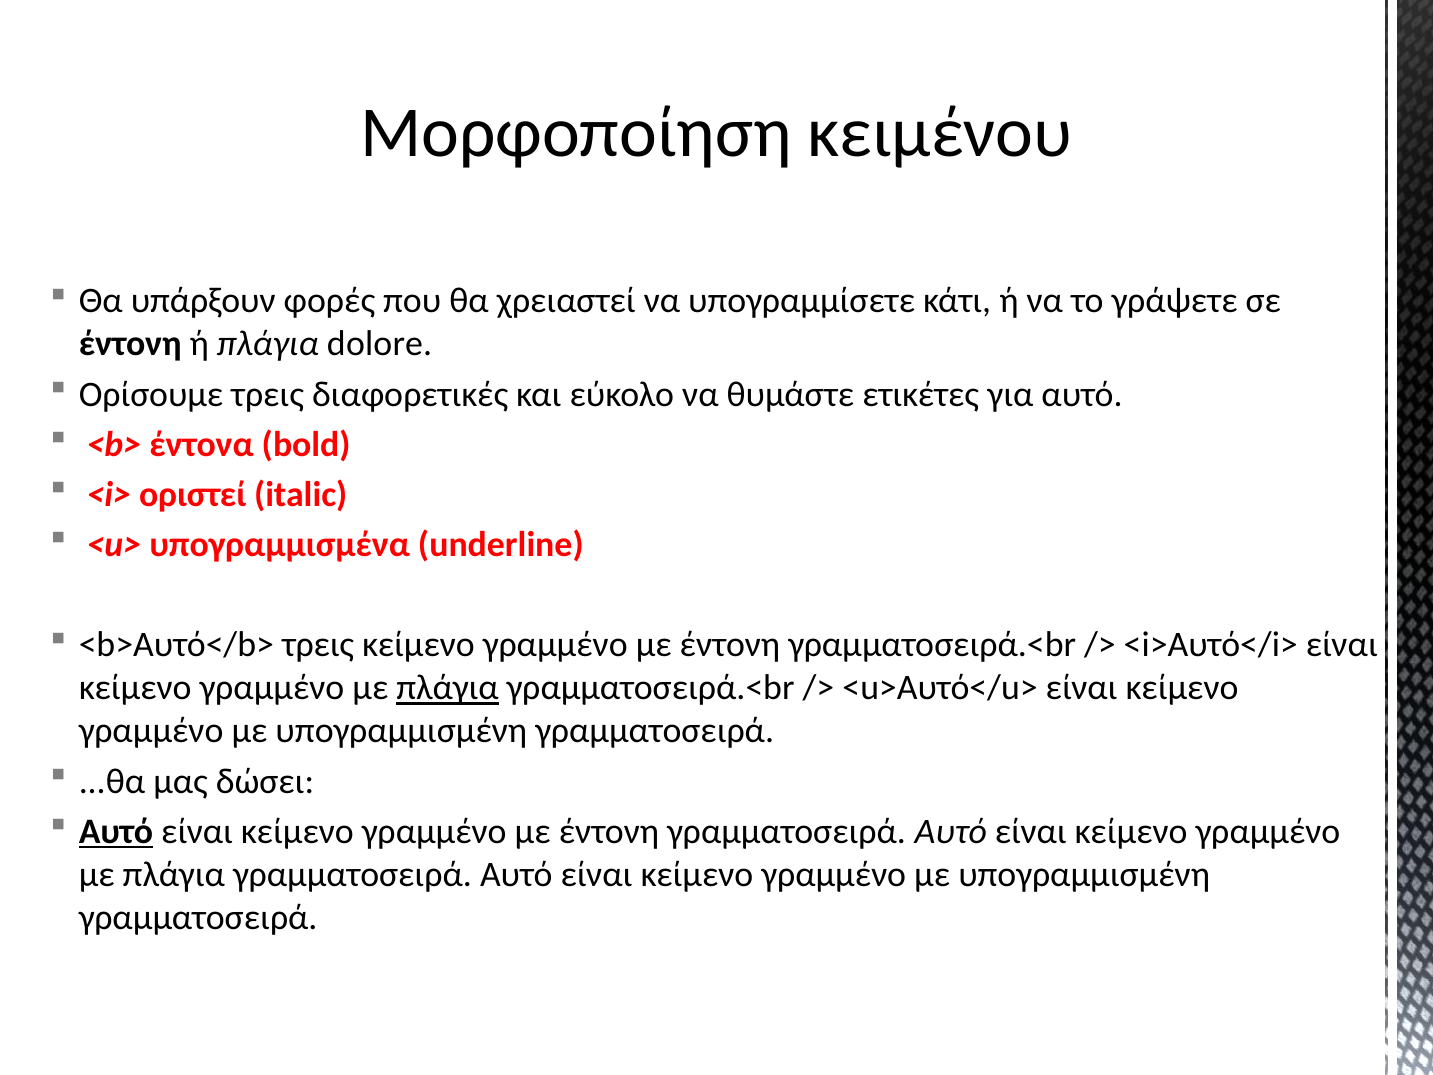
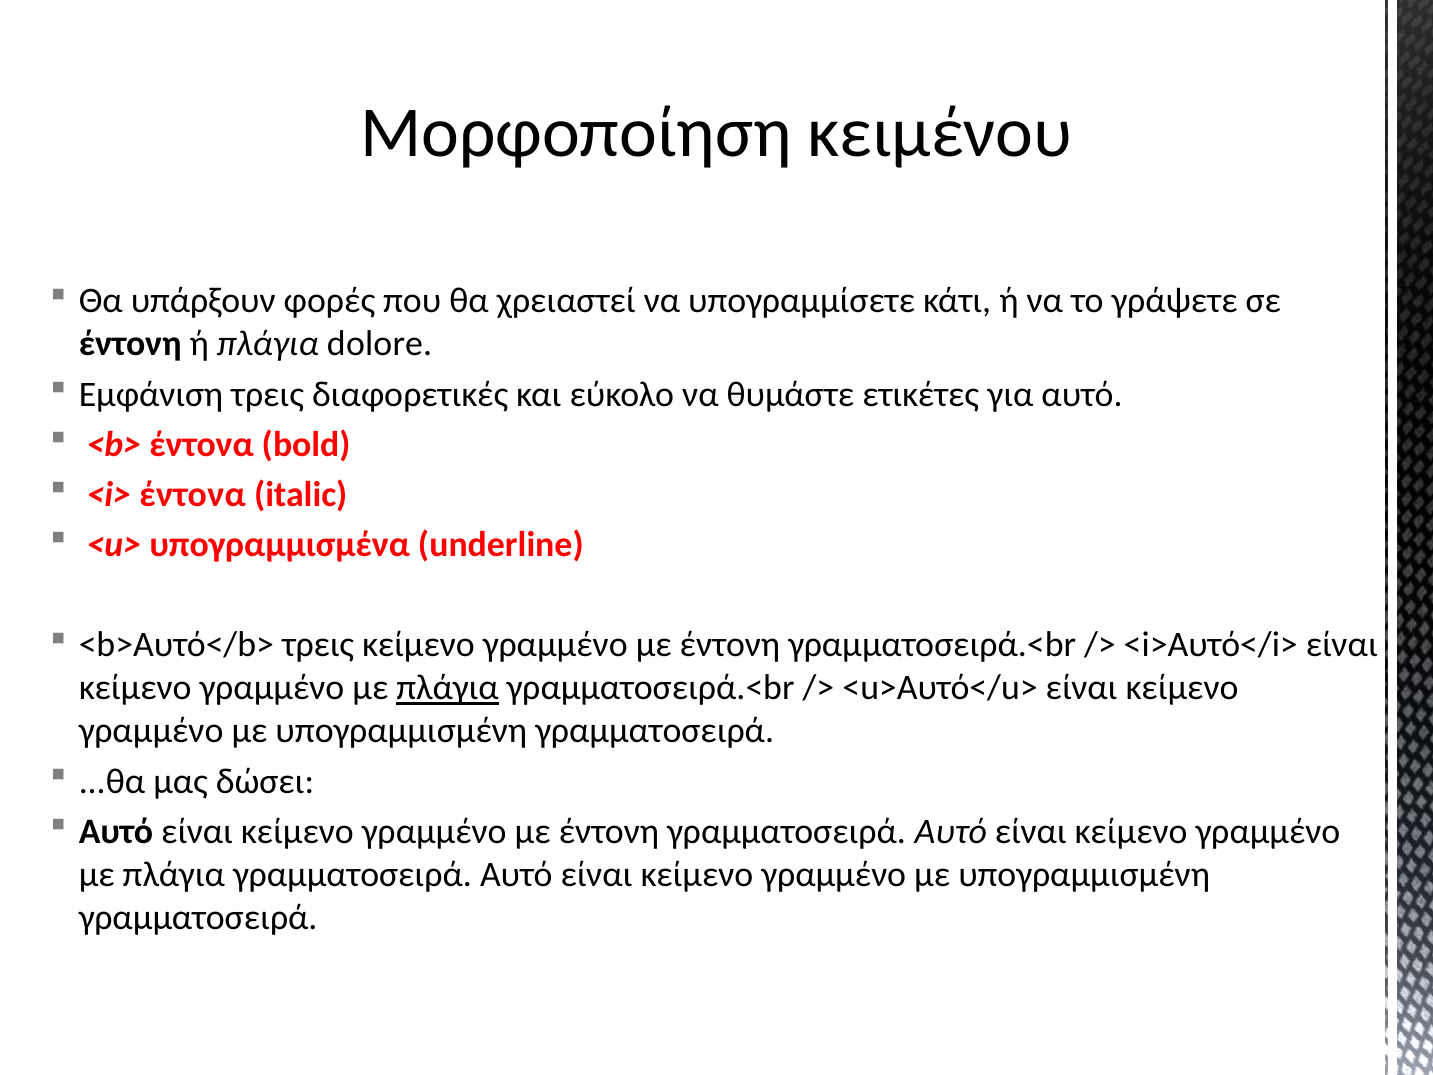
Ορίσουμε: Ορίσουμε -> Εμφάνιση (151, 394)
<i> οριστεί: οριστεί -> έντονα (192, 494)
Αυτό underline: present -> none (116, 831)
